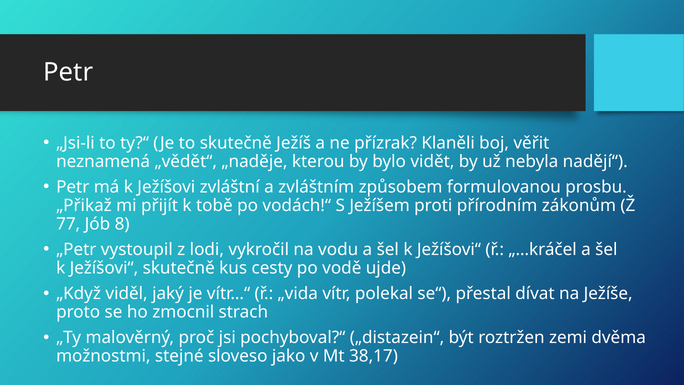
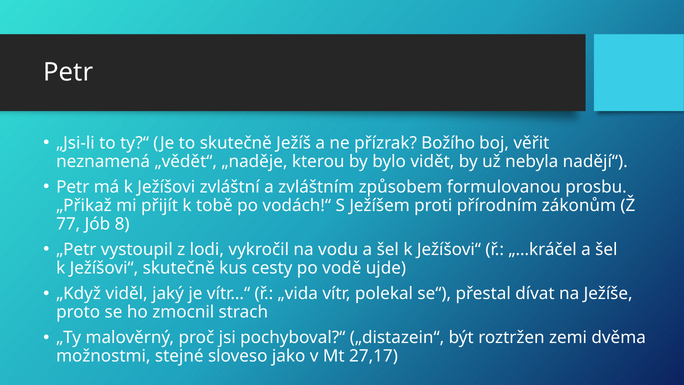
Klaněli: Klaněli -> Božího (448, 143)
38,17: 38,17 -> 27,17 (373, 356)
